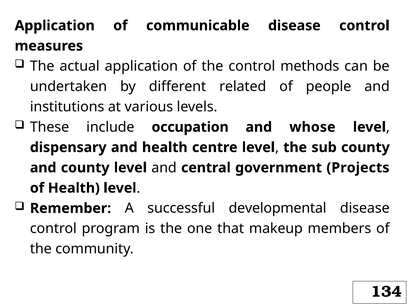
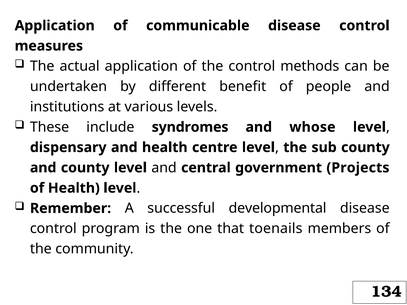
related: related -> benefit (243, 87)
occupation: occupation -> syndromes (190, 127)
makeup: makeup -> toenails (276, 229)
